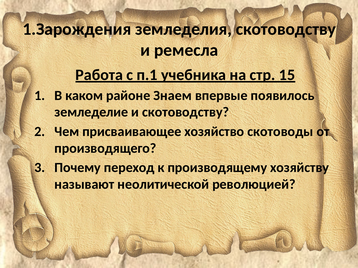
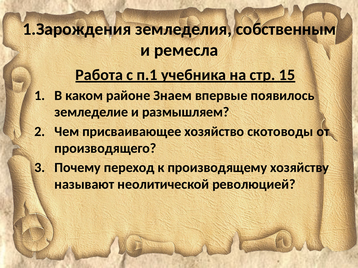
земледелия скотоводству: скотоводству -> собственным (286, 29)
и скотоводству: скотоводству -> размышляем (186, 112)
